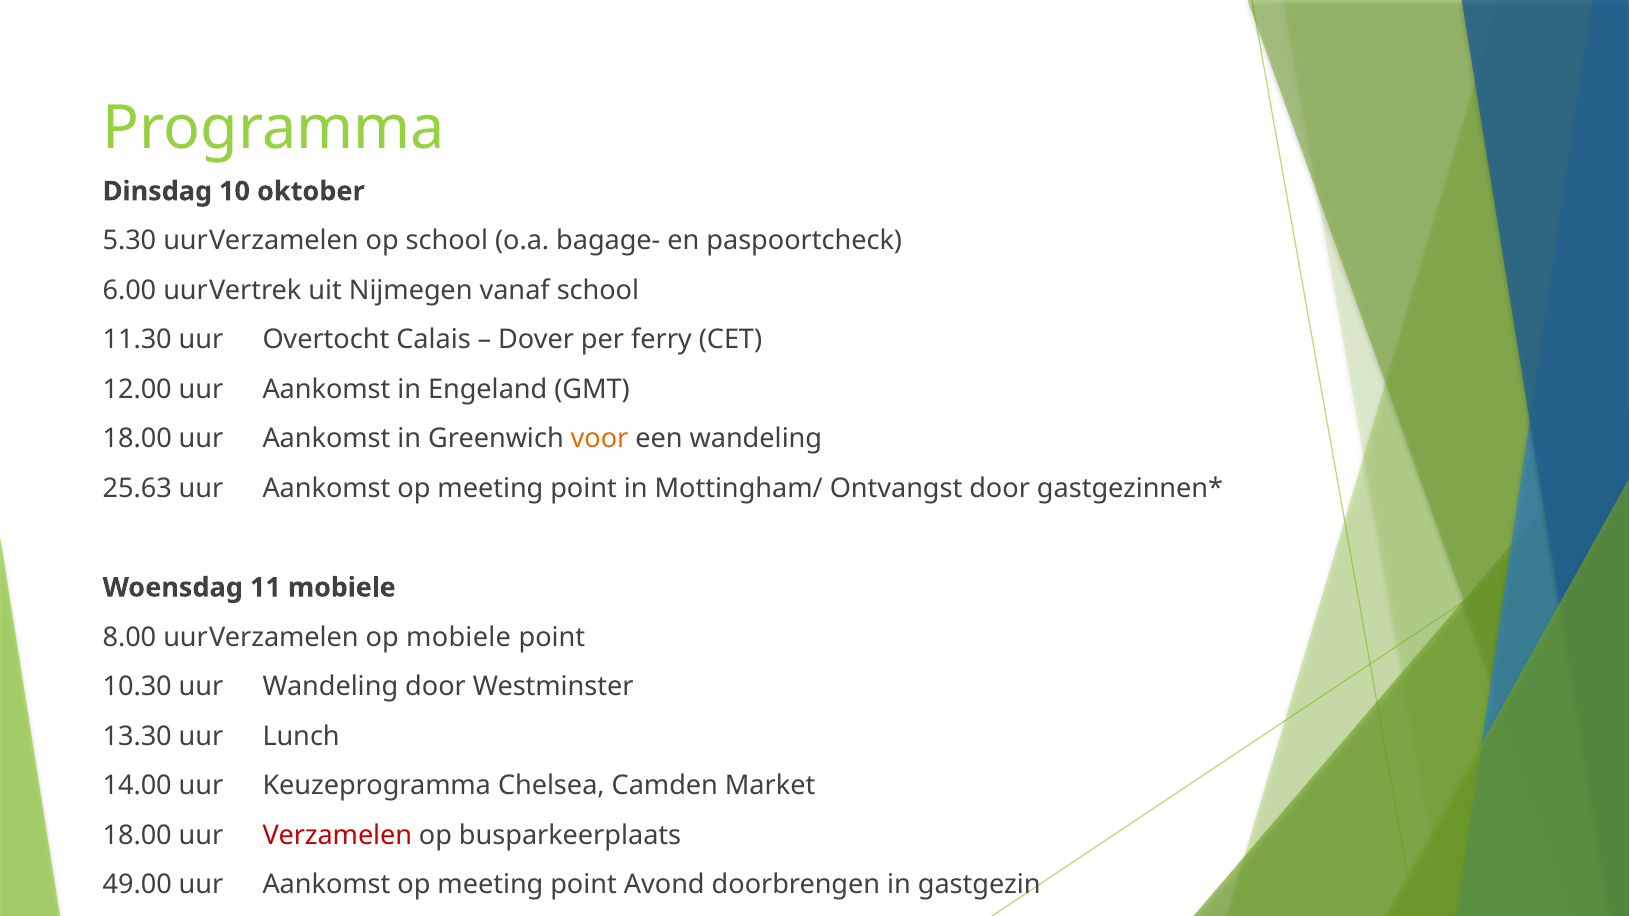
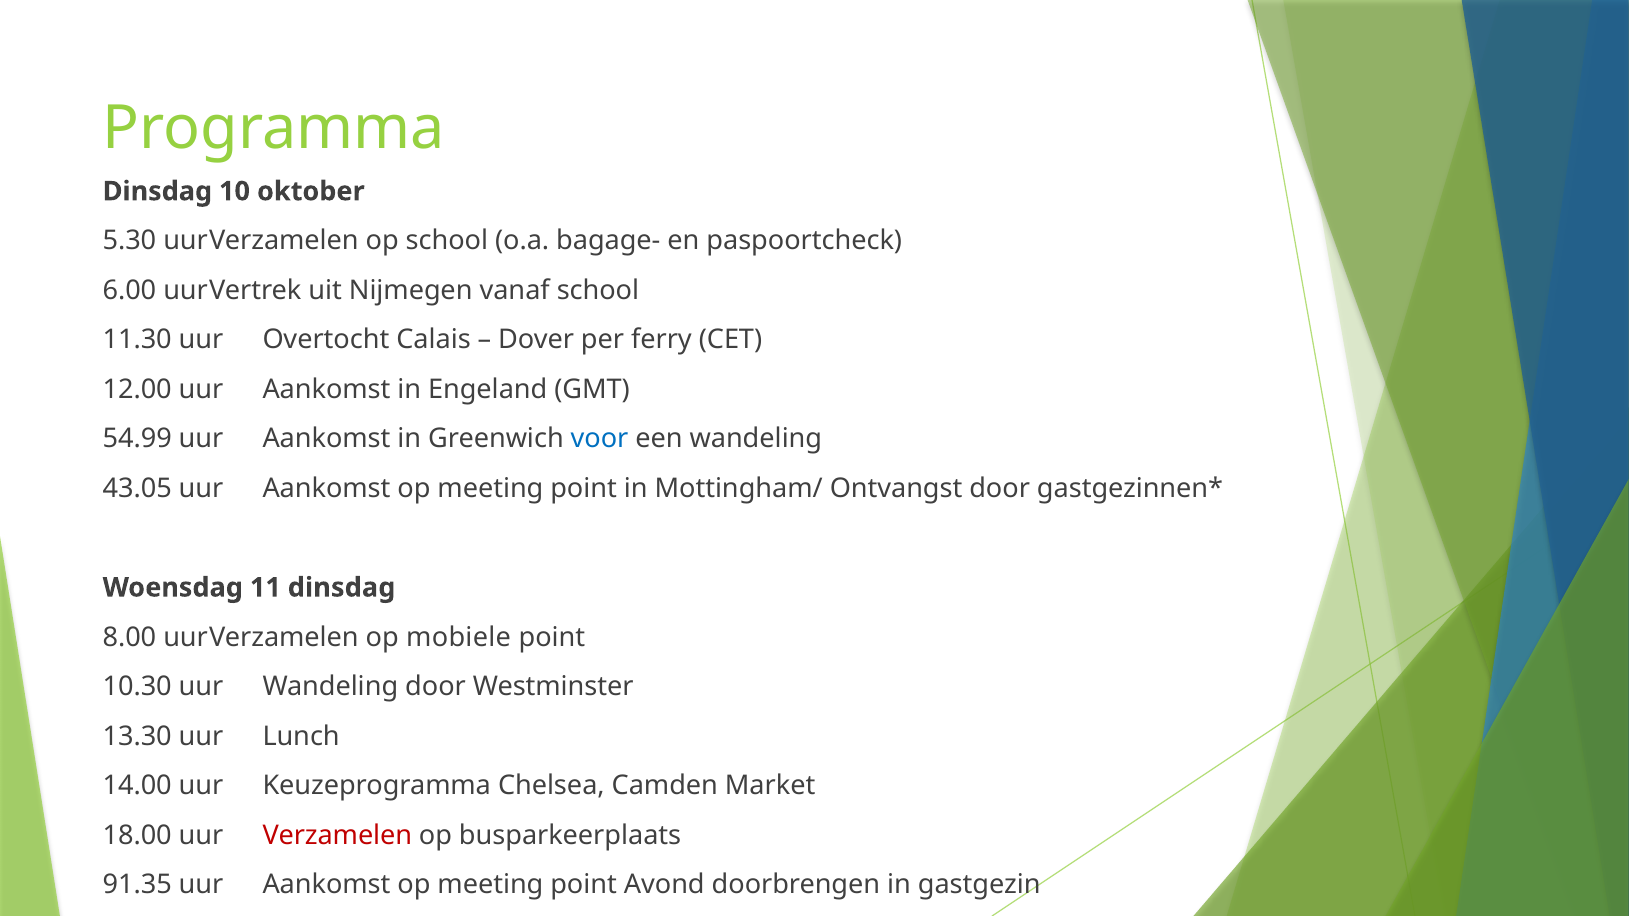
18.00: 18.00 -> 54.99 (137, 439)
voor colour: orange -> blue (600, 439)
25.63: 25.63 -> 43.05 (137, 489)
11 mobiele: mobiele -> dinsdag (342, 588)
49.00: 49.00 -> 91.35 (137, 885)
